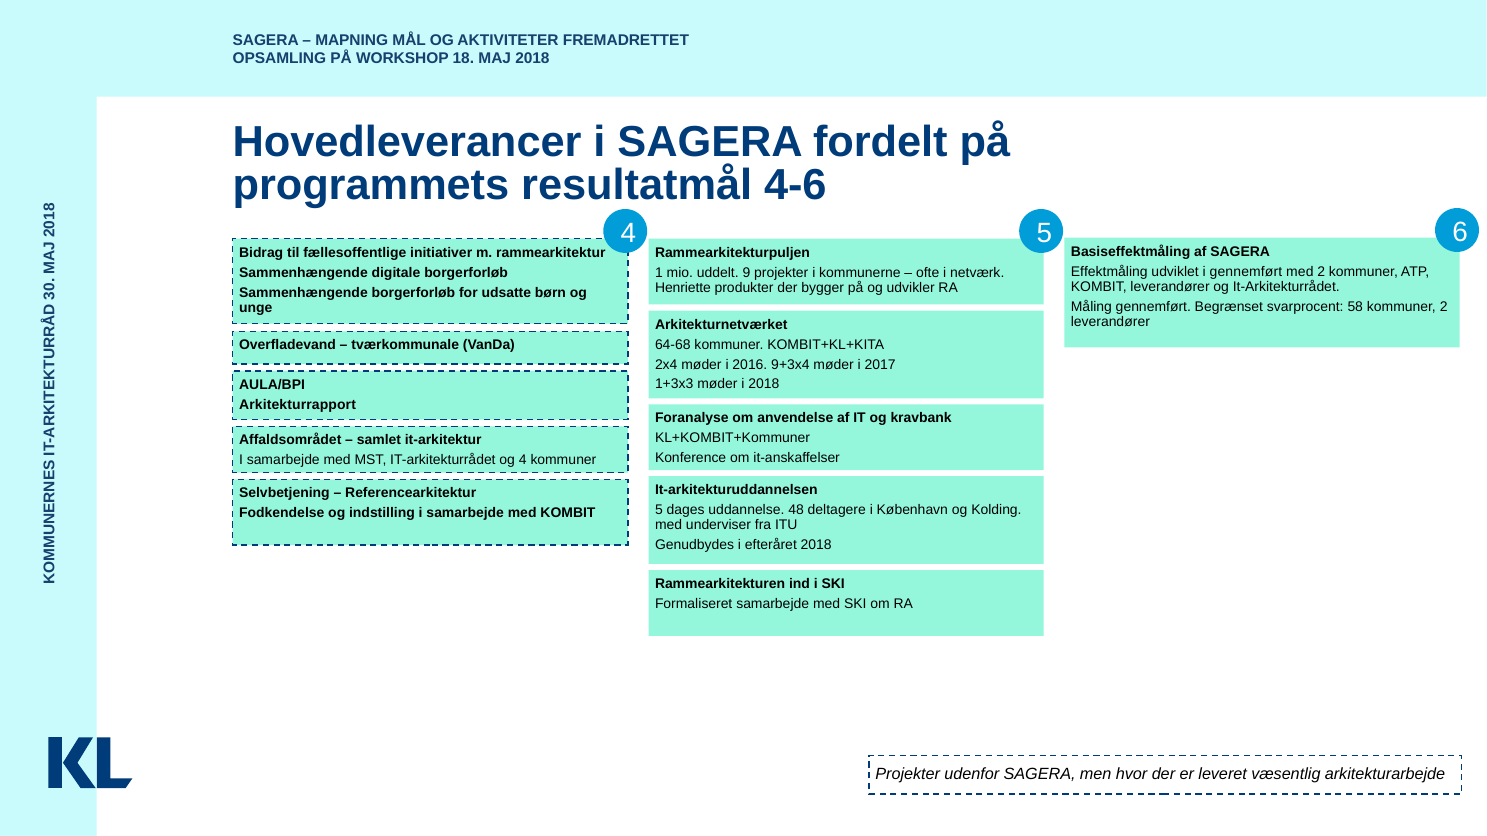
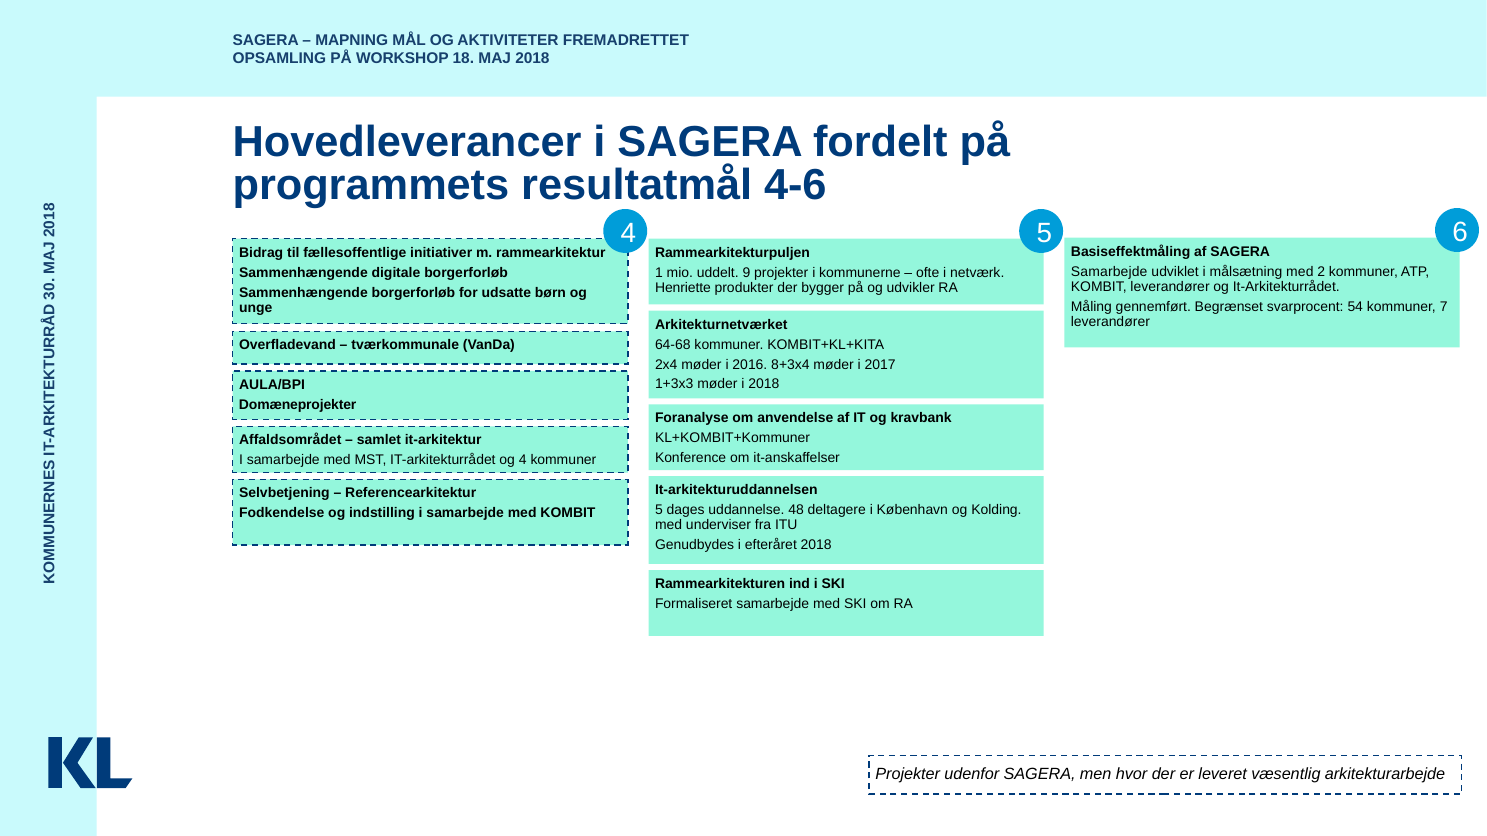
Effektmåling: Effektmåling -> Samarbejde (1109, 272)
i gennemført: gennemført -> målsætning (1246, 272)
58: 58 -> 54 (1355, 307)
kommuner 2: 2 -> 7 (1444, 307)
9+3x4: 9+3x4 -> 8+3x4 (790, 365)
Arkitekturrapport: Arkitekturrapport -> Domæneprojekter (298, 405)
